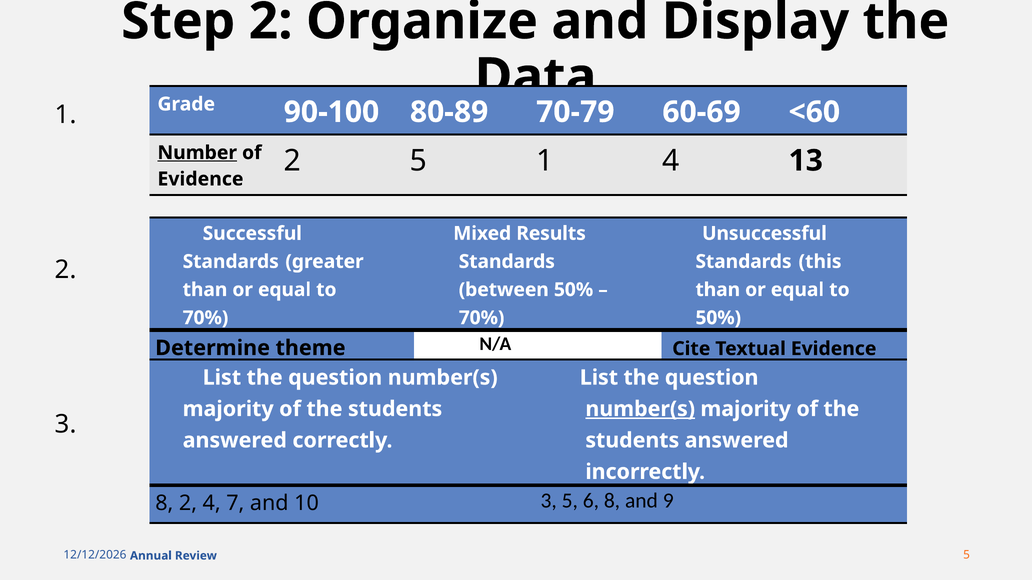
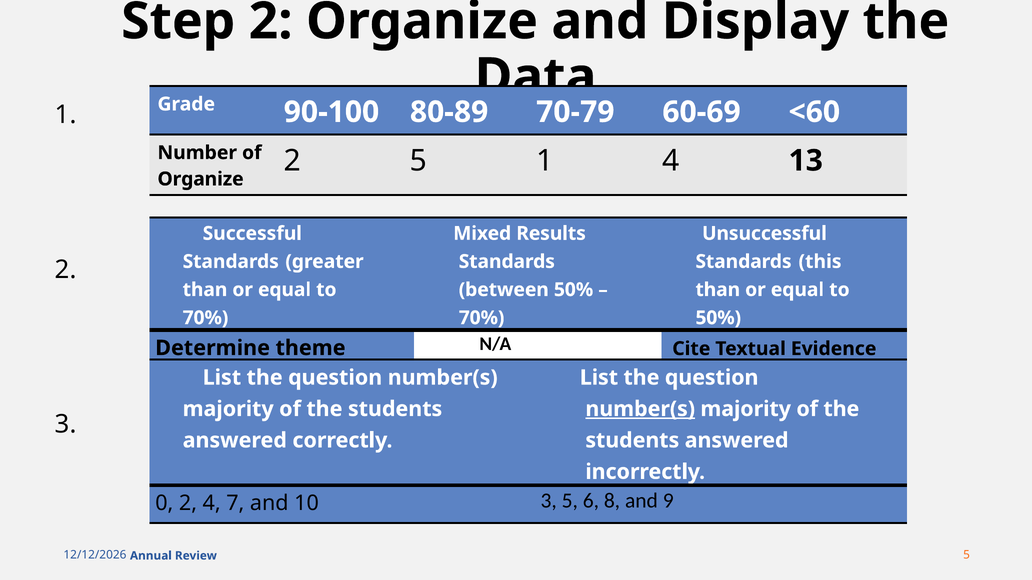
Number underline: present -> none (197, 153)
Evidence: Evidence -> Organize (201, 179)
8: 8 -> 0 (164, 504)
